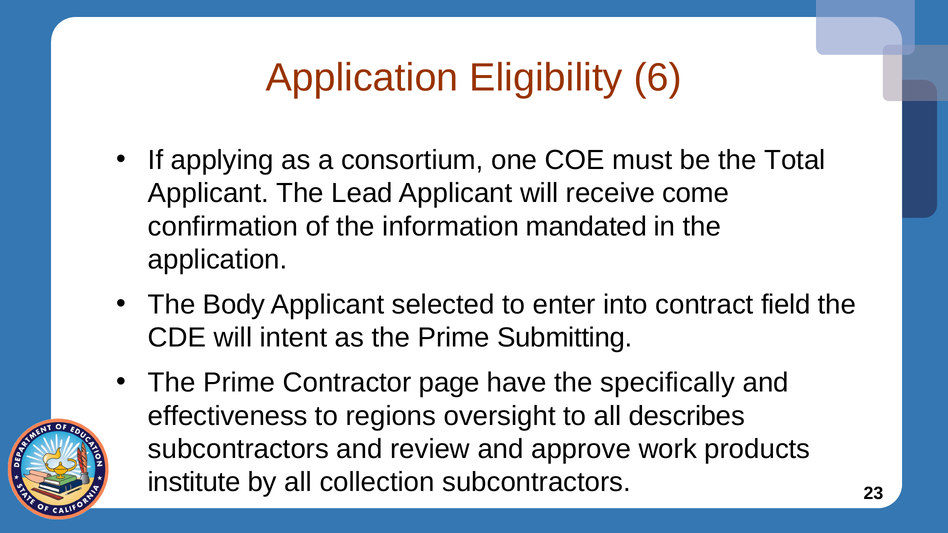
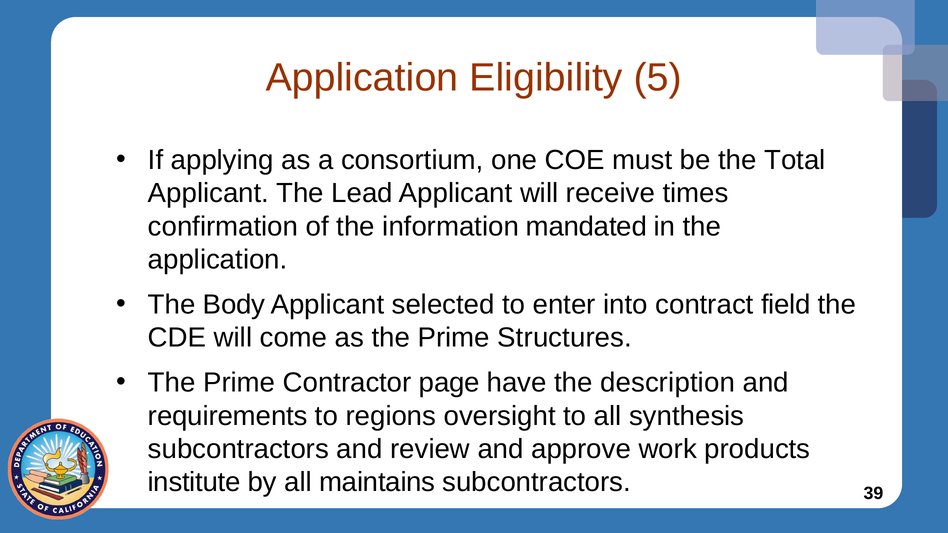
6: 6 -> 5 (658, 78)
come: come -> times (696, 193)
intent: intent -> come (294, 338)
Submitting: Submitting -> Structures (565, 338)
specifically: specifically -> description (668, 383)
effectiveness: effectiveness -> requirements (228, 416)
describes: describes -> synthesis (687, 416)
collection: collection -> maintains (377, 483)
23: 23 -> 39 (873, 493)
